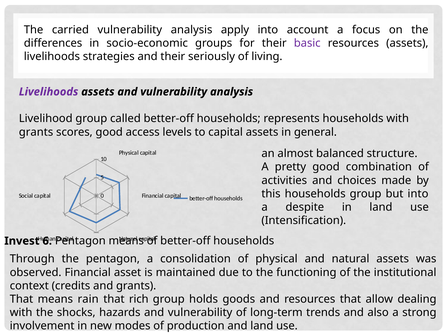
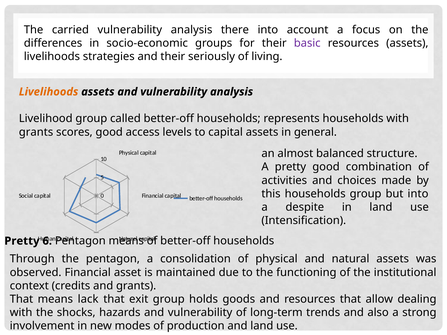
apply: apply -> there (235, 30)
Livelihoods colour: purple -> orange (49, 92)
Invest: Invest -> Pretty (22, 241)
rain: rain -> lack (88, 299)
rich: rich -> exit (139, 299)
